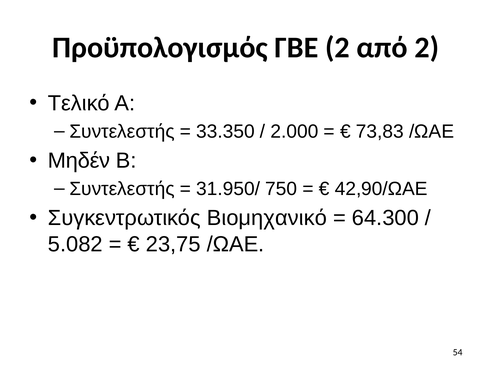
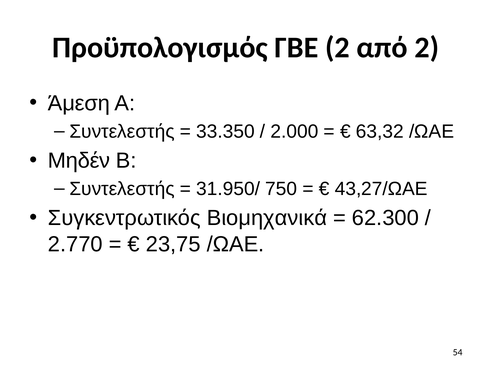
Τελικό: Τελικό -> Άμεση (79, 103)
73,83: 73,83 -> 63,32 (380, 131)
42,90/ΩΑΕ: 42,90/ΩΑΕ -> 43,27/ΩΑΕ (381, 189)
Βιομηχανικό: Βιομηχανικό -> Βιομηχανικά (267, 218)
64.300: 64.300 -> 62.300 (385, 218)
5.082: 5.082 -> 2.770 (75, 244)
